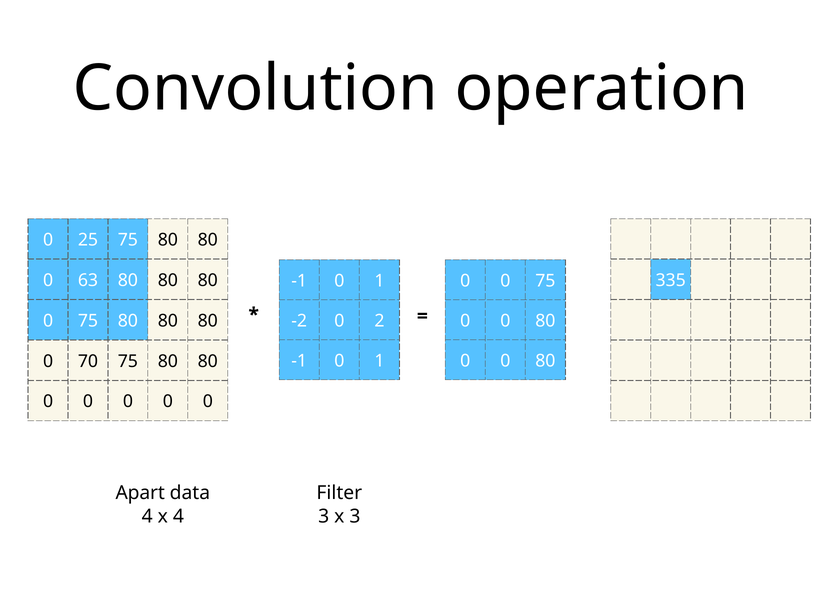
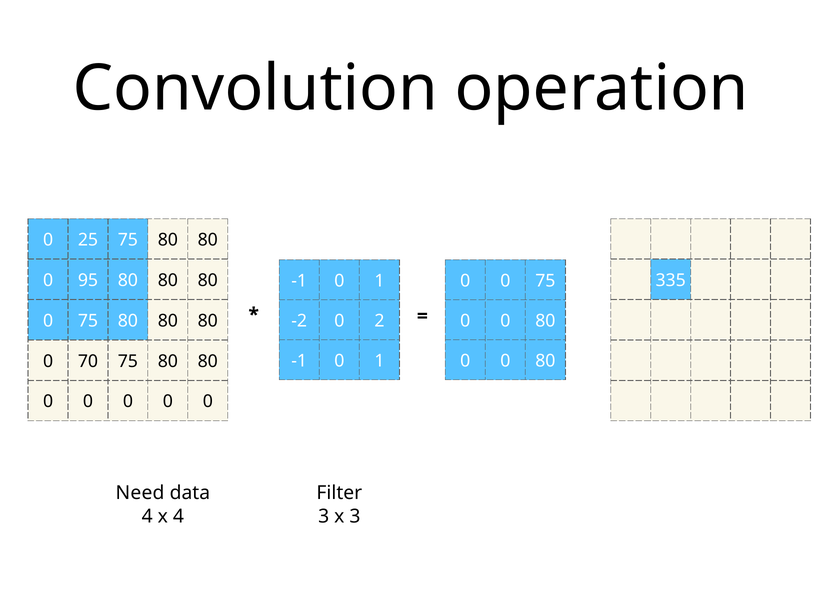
63: 63 -> 95 (88, 281)
Apart: Apart -> Need (140, 494)
